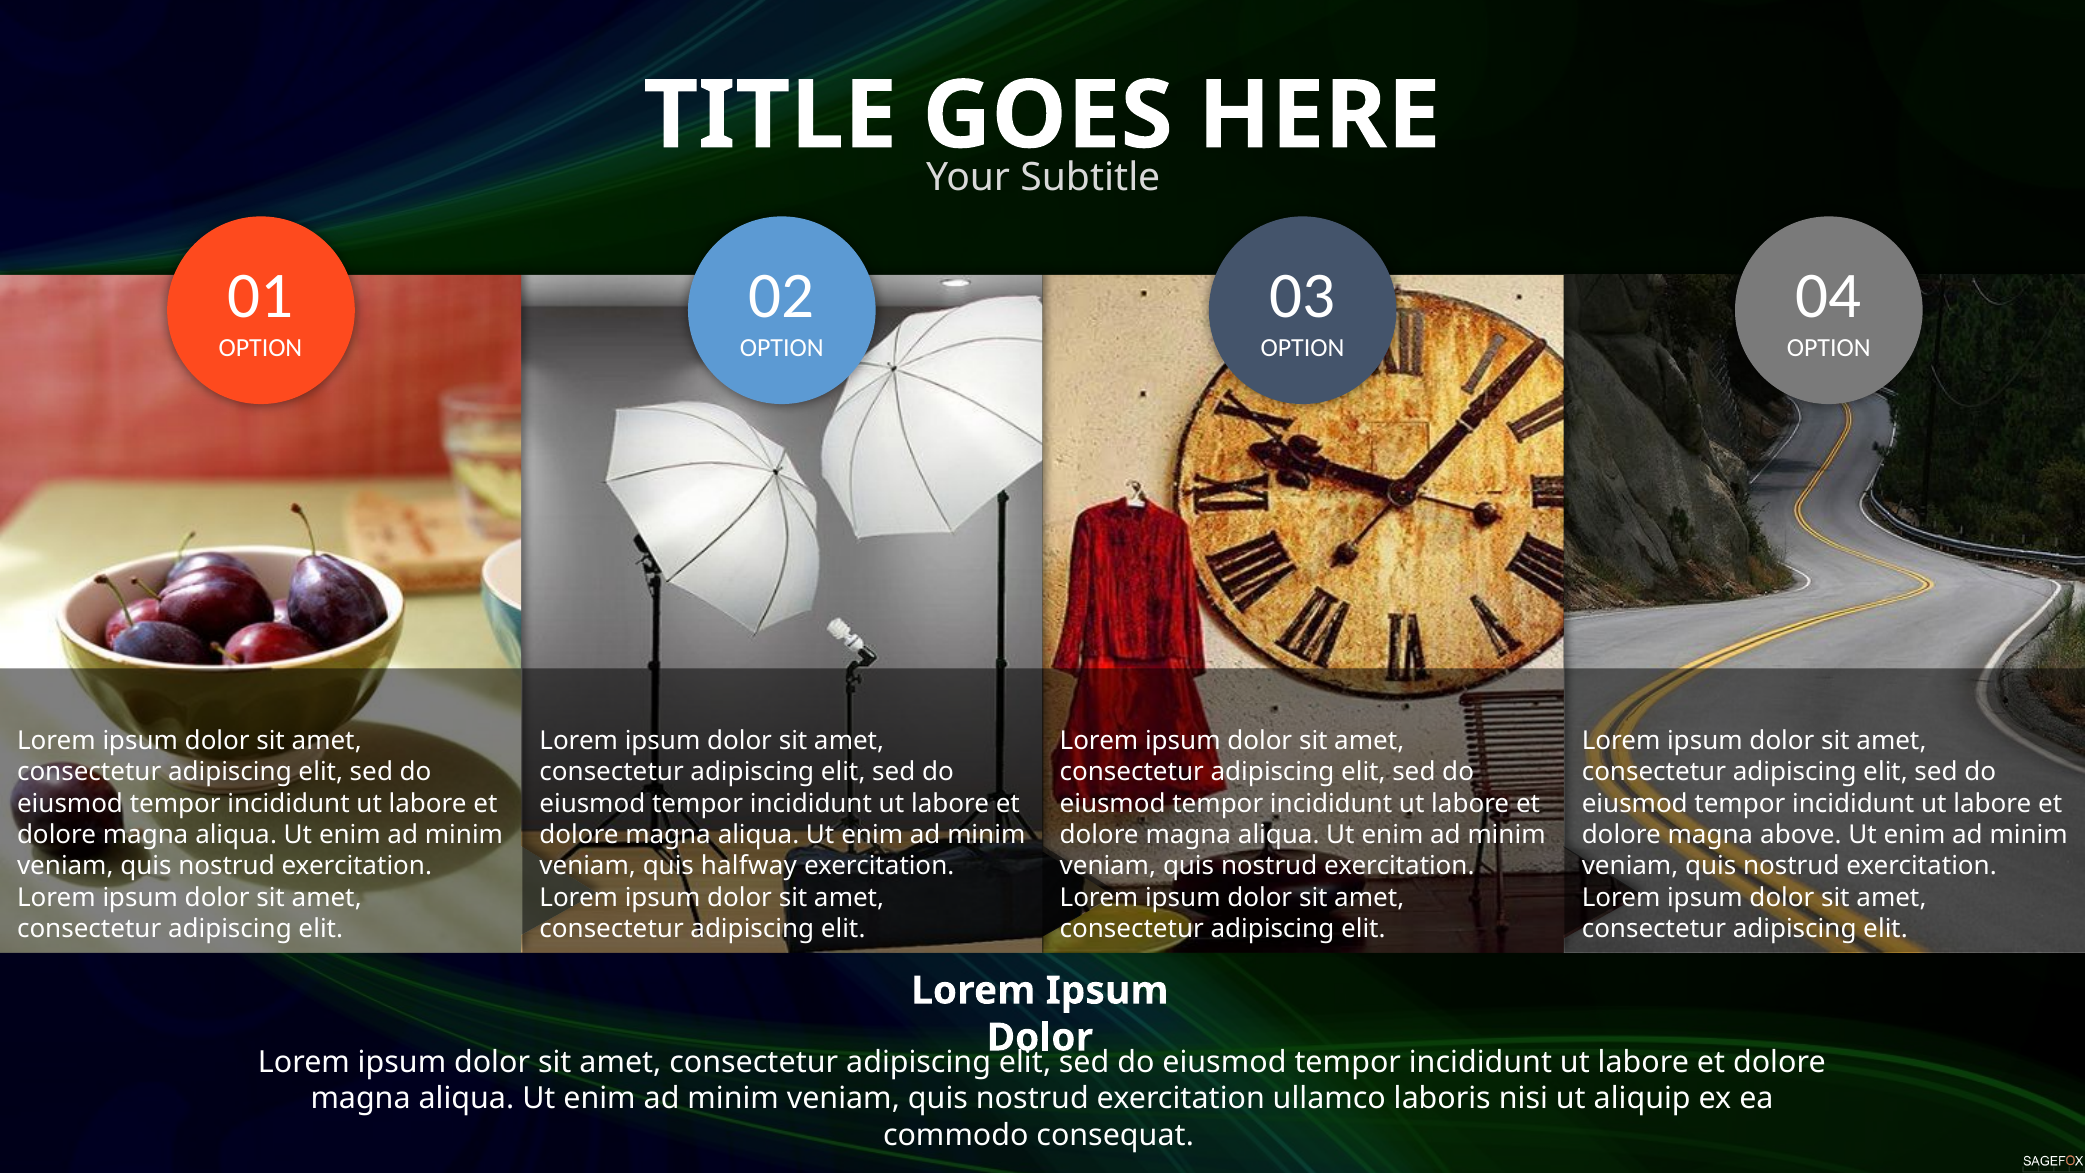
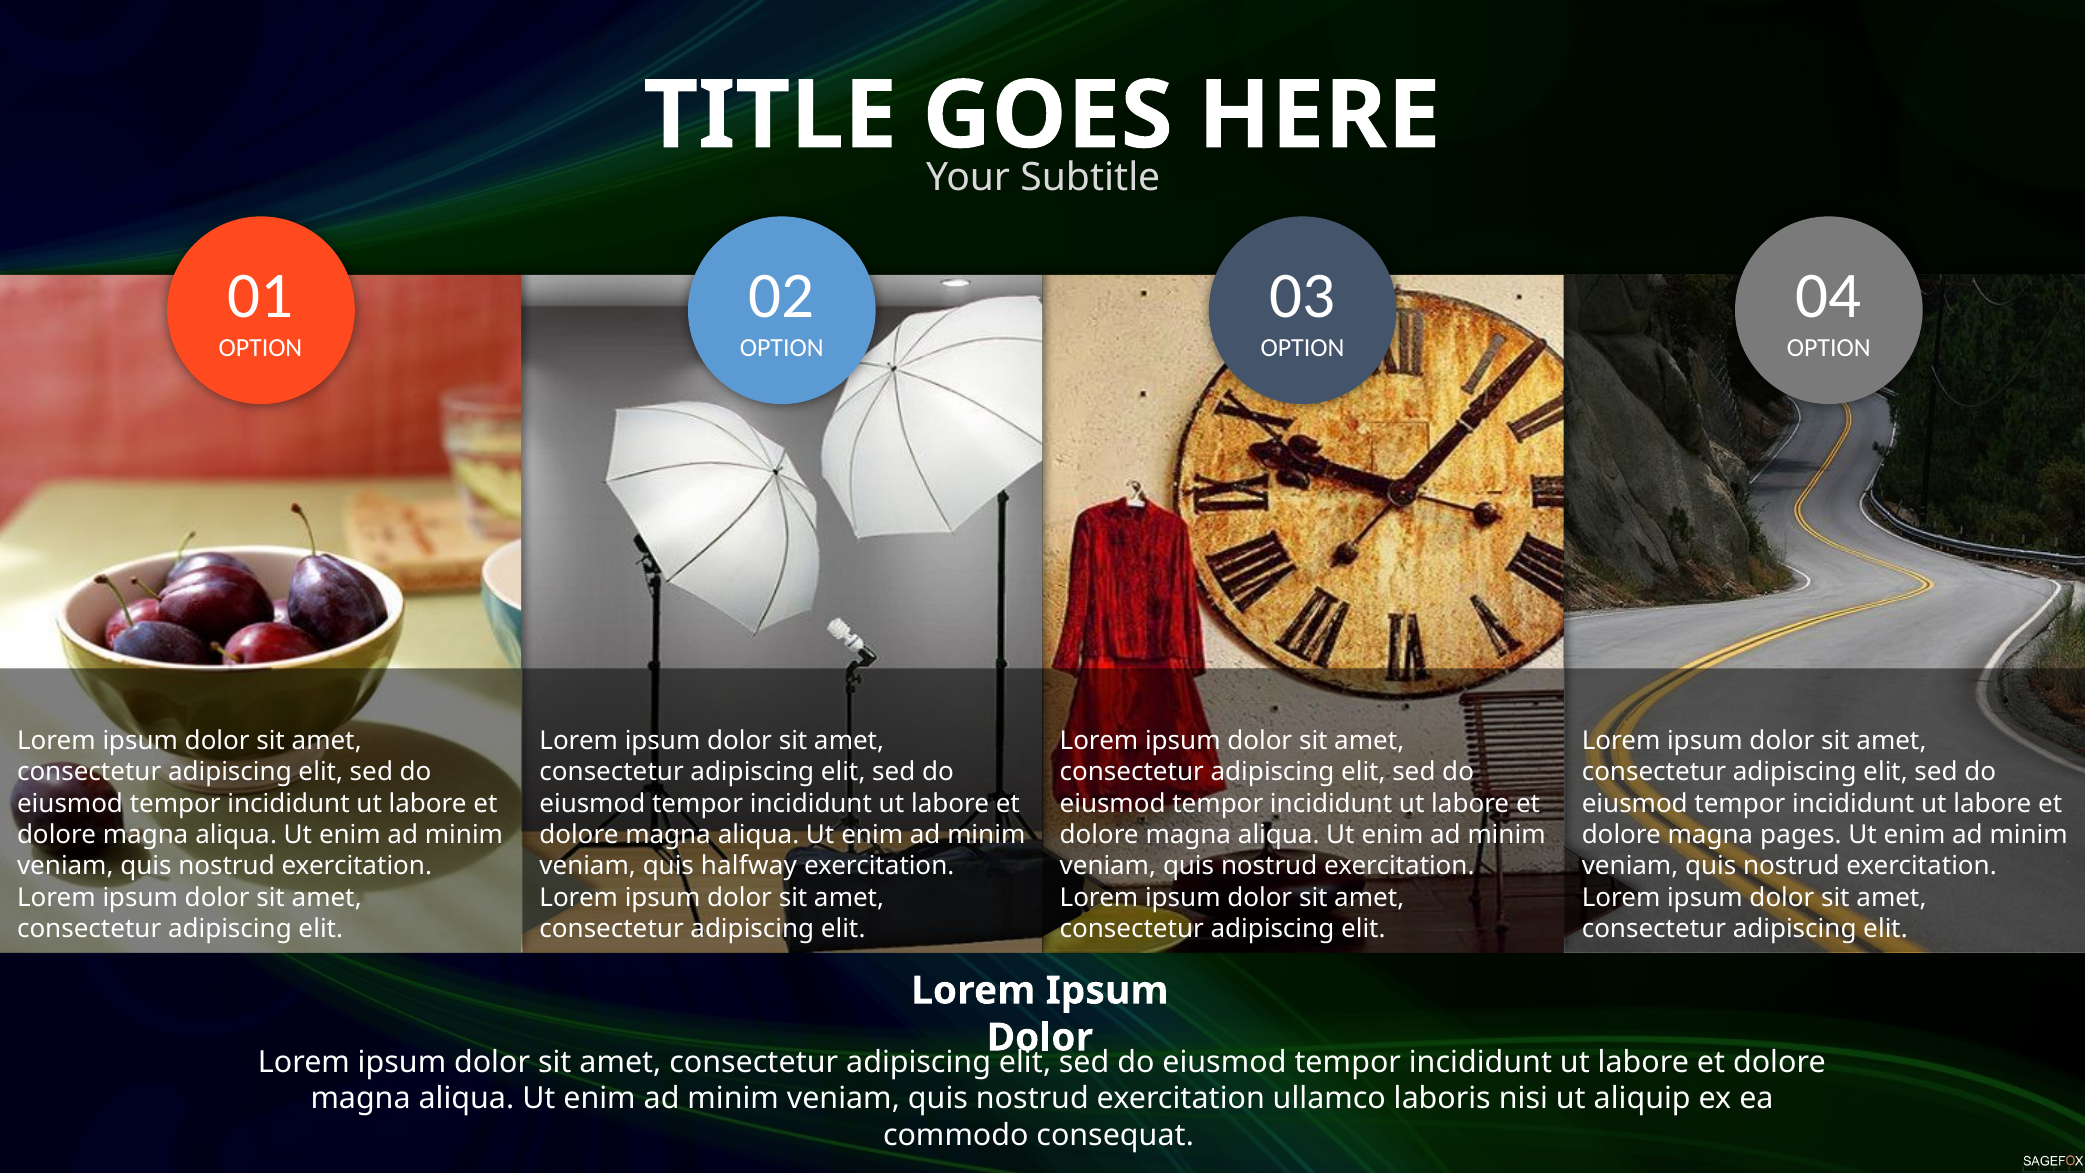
above: above -> pages (1801, 835)
